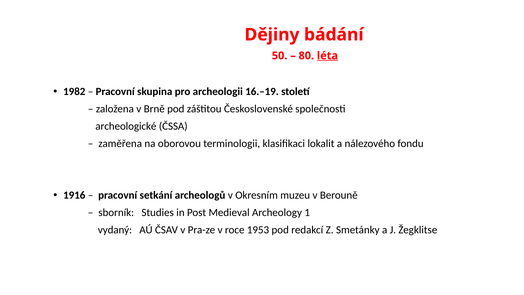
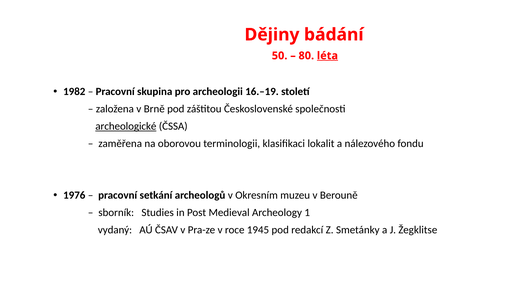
archeologické underline: none -> present (126, 126)
1916: 1916 -> 1976 (74, 195)
1953: 1953 -> 1945 (258, 230)
